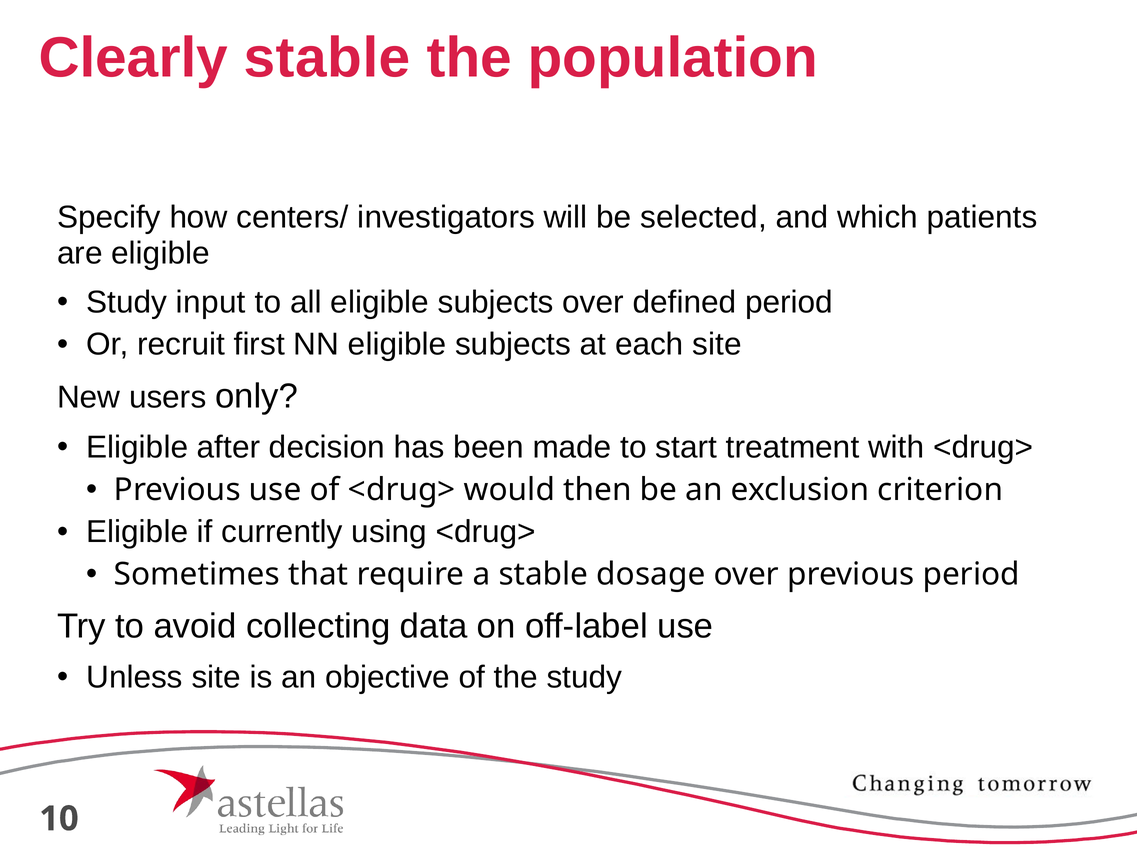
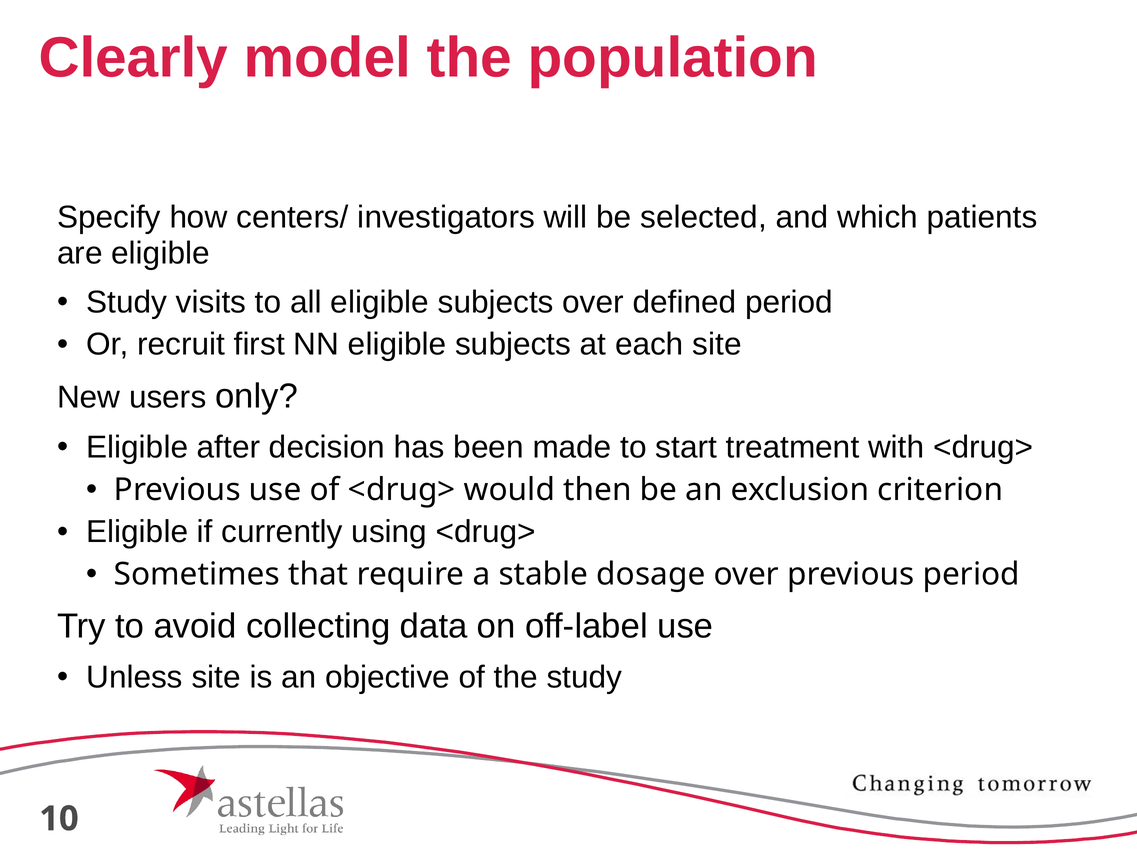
Clearly stable: stable -> model (327, 58)
input: input -> visits (211, 302)
